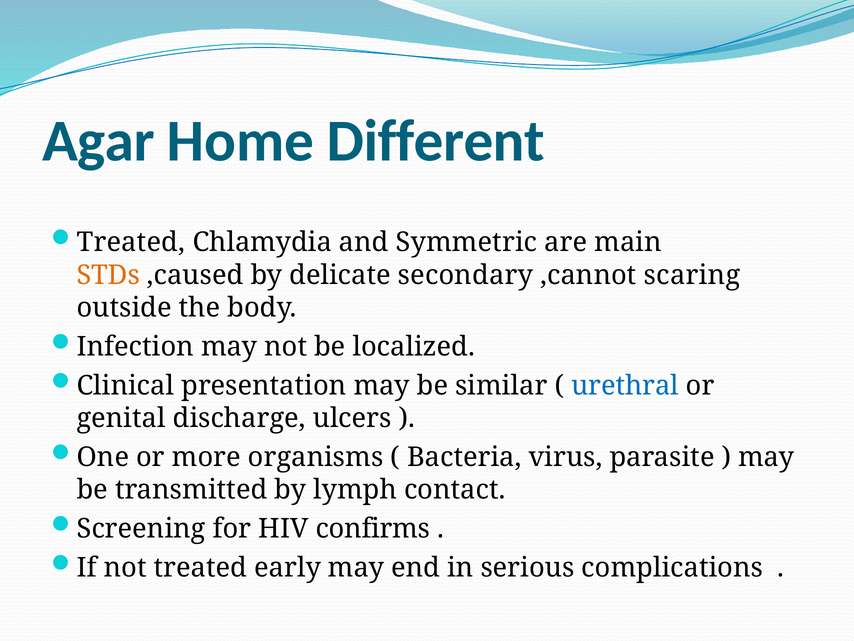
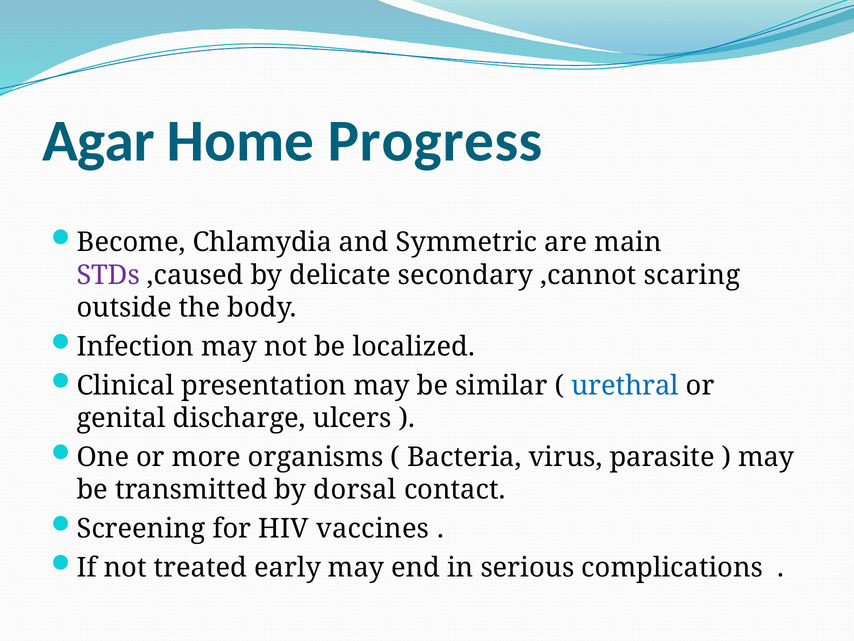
Different: Different -> Progress (435, 141)
Treated: Treated -> Become (131, 242)
STDs colour: orange -> purple (108, 275)
lymph: lymph -> dorsal (355, 490)
confirms: confirms -> vaccines (373, 528)
